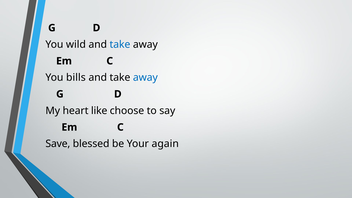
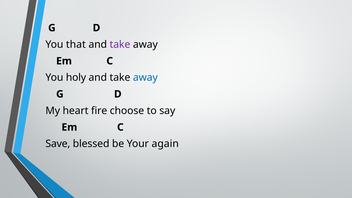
wild: wild -> that (76, 44)
take colour: blue -> purple (120, 44)
bills: bills -> holy (76, 78)
like: like -> fire (99, 111)
